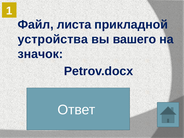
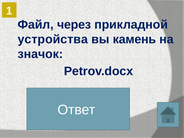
листа: листа -> через (74, 25)
вашего: вашего -> камень (134, 39)
